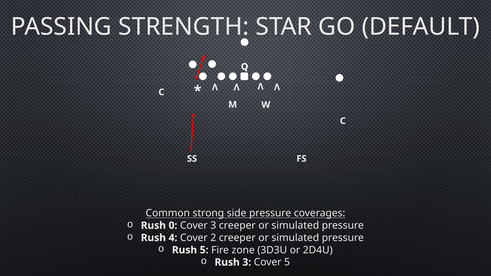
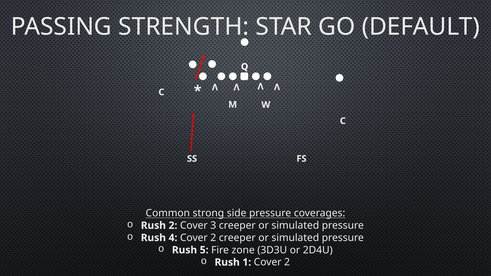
Rush 0: 0 -> 2 (173, 226)
Rush 3: 3 -> 1 (247, 262)
5: 5 -> 2 (287, 262)
